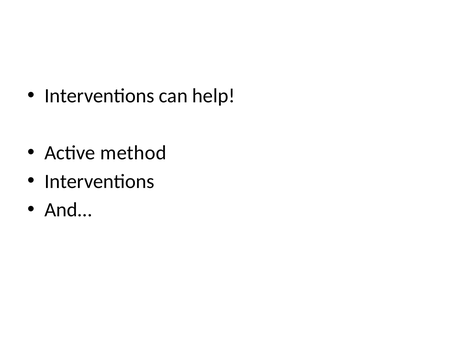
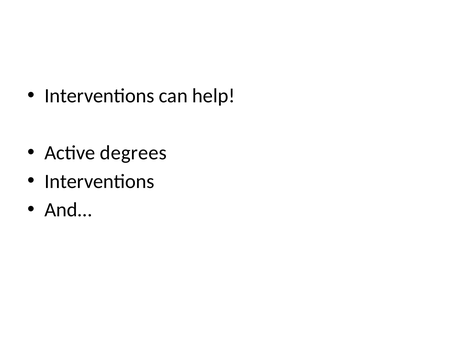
method: method -> degrees (133, 153)
